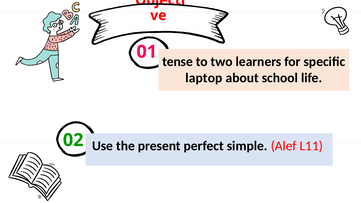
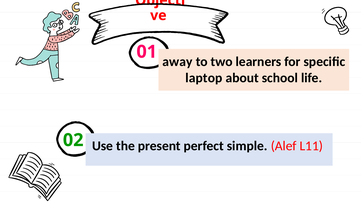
tense: tense -> away (177, 62)
